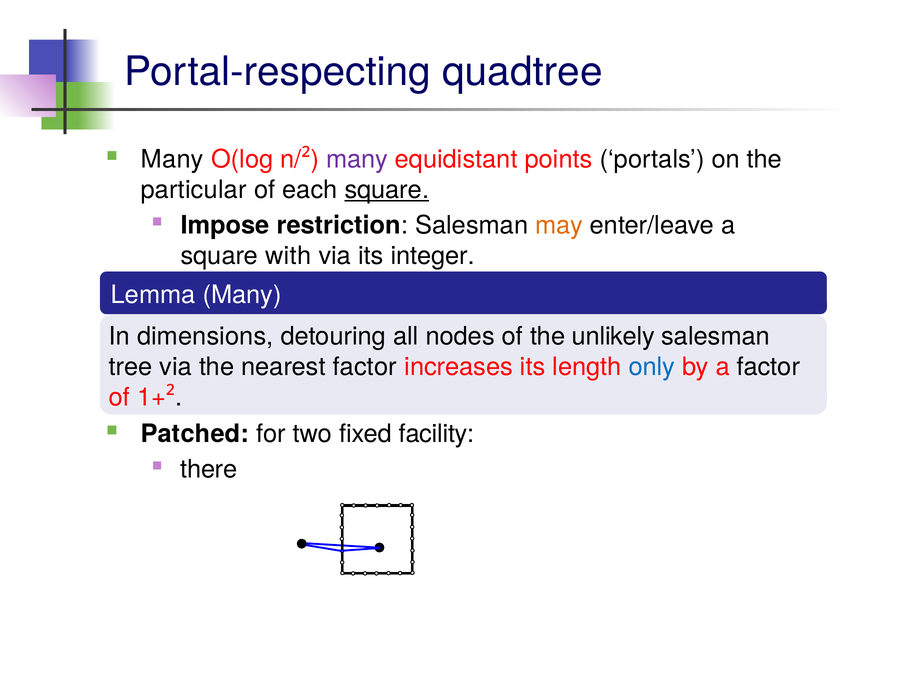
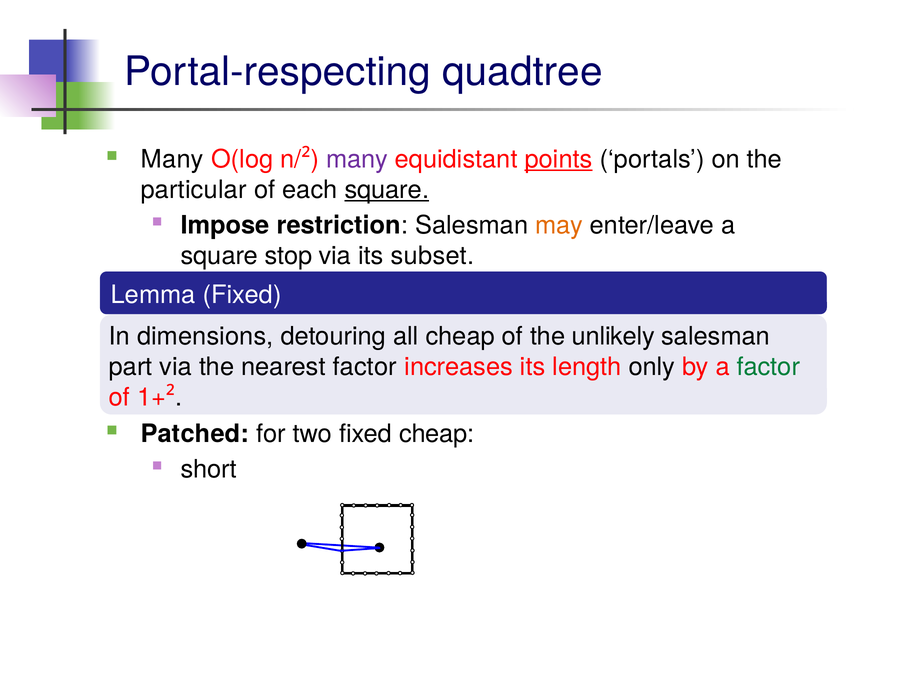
points underline: none -> present (559, 159)
with: with -> stop (289, 256)
integer: integer -> subset (433, 256)
Lemma Many: Many -> Fixed (242, 294)
all nodes: nodes -> cheap (460, 336)
tree: tree -> part (131, 366)
only colour: blue -> black (652, 366)
factor colour: black -> green (768, 366)
fixed facility: facility -> cheap (437, 433)
there: there -> short (209, 469)
